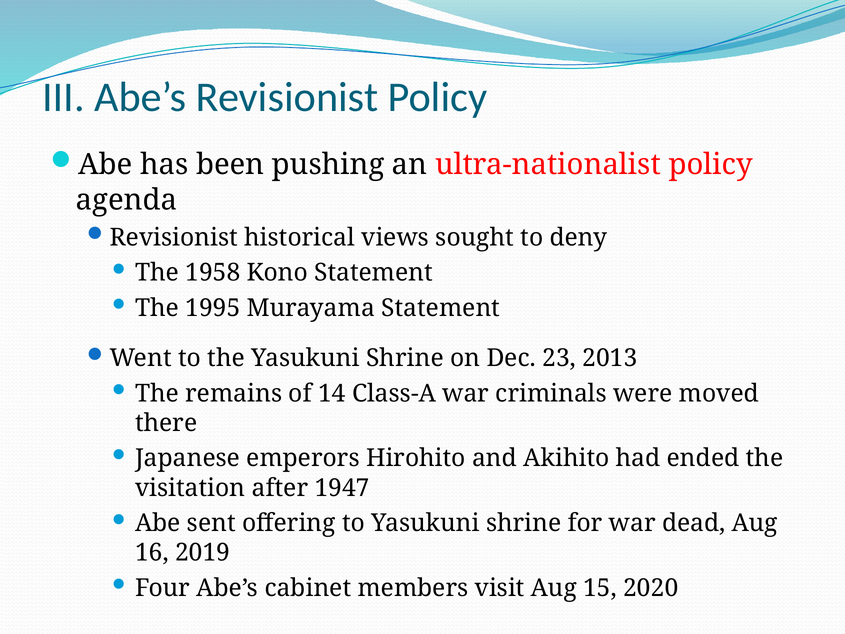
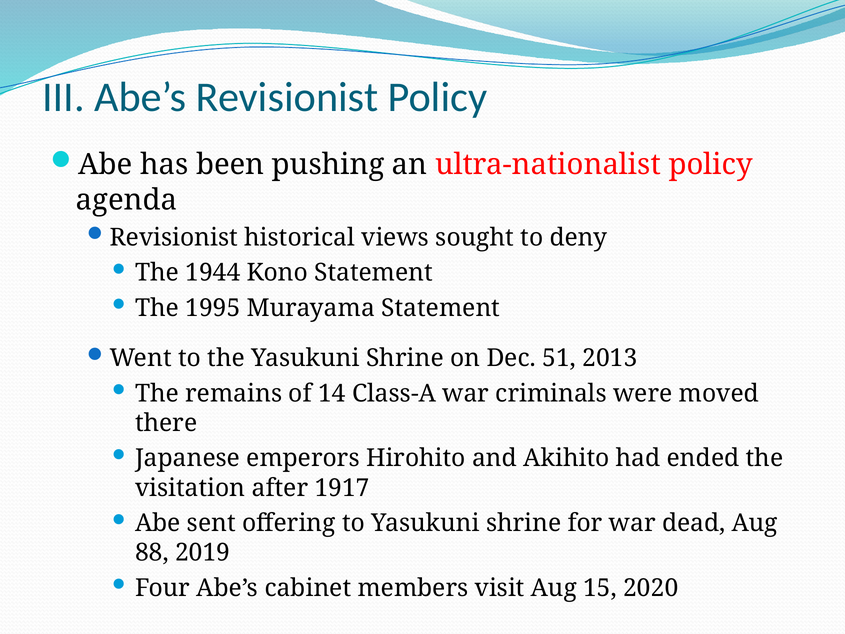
1958: 1958 -> 1944 (213, 273)
23: 23 -> 51 (559, 358)
1947: 1947 -> 1917 (342, 488)
16: 16 -> 88 (152, 552)
